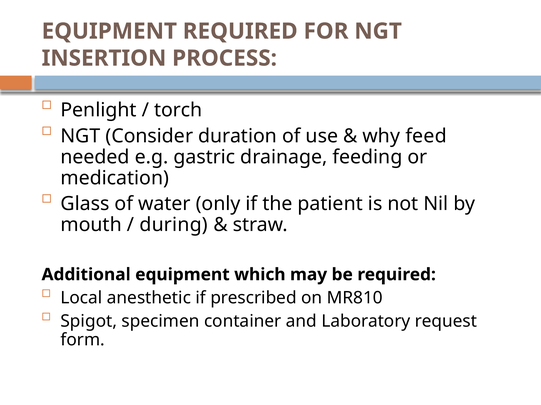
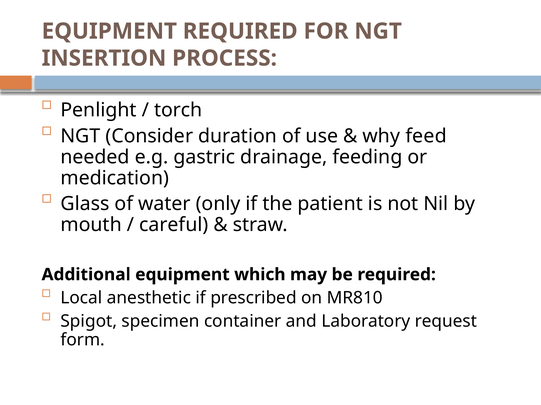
during: during -> careful (174, 225)
